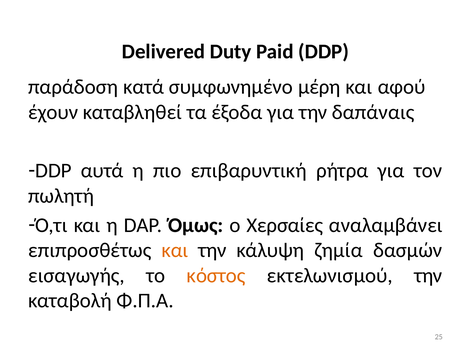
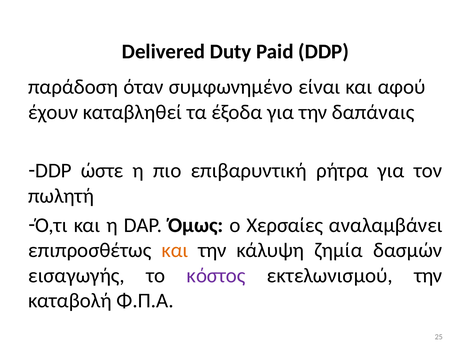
κατά: κατά -> όταν (144, 87)
μέρη: μέρη -> είναι (319, 87)
αυτά: αυτά -> ώστε (102, 171)
κόστος colour: orange -> purple (216, 276)
